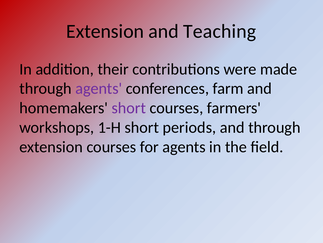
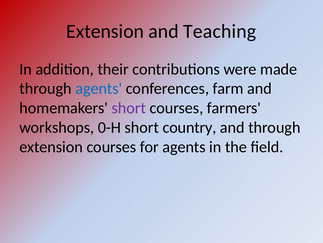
agents colour: purple -> blue (99, 88)
1-H: 1-H -> 0-H (109, 127)
periods: periods -> country (189, 127)
